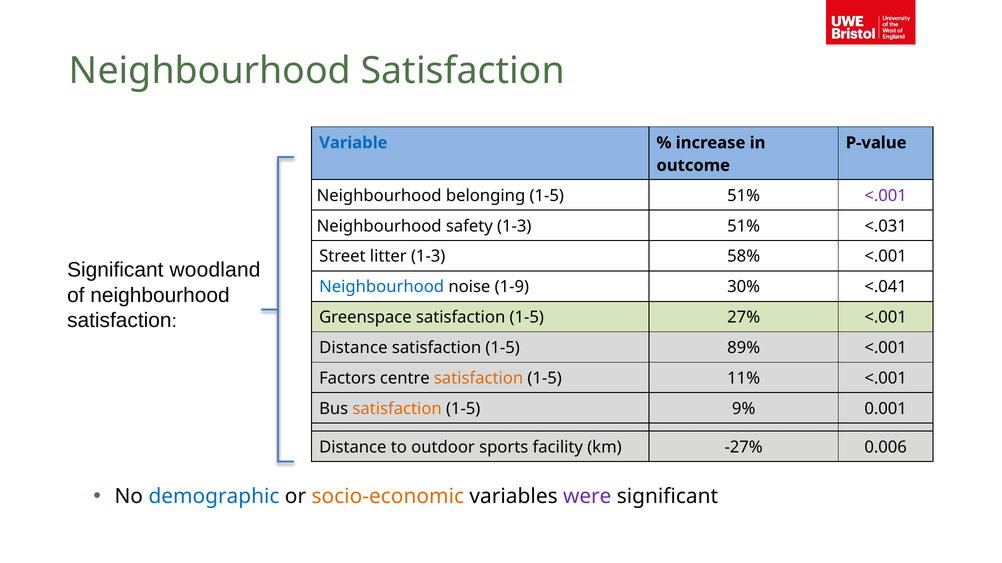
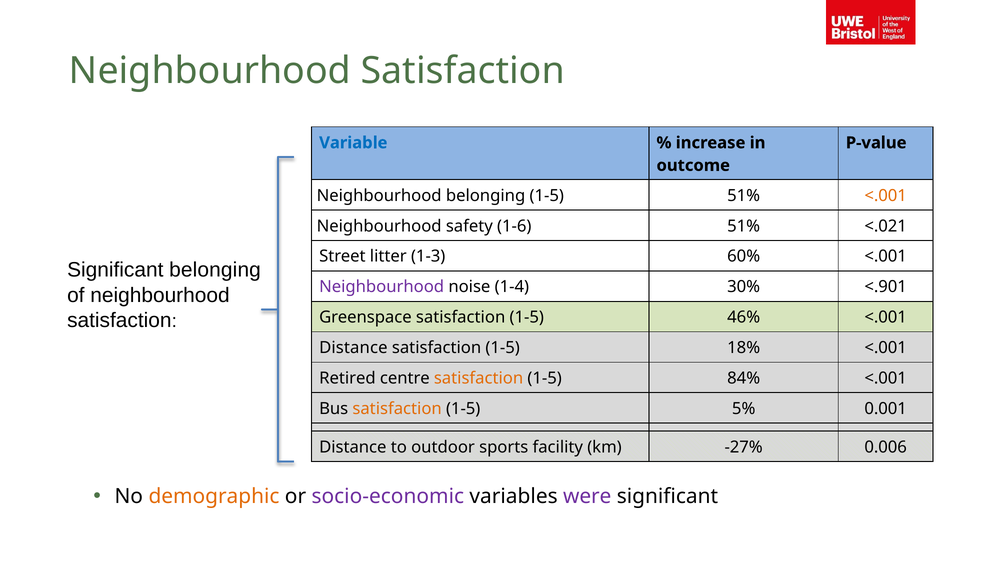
<.001 colour: purple -> orange (886, 196)
safety 1-3: 1-3 -> 1-6 (514, 227)
<.031: <.031 -> <.021 (886, 227)
58%: 58% -> 60% (744, 257)
Significant woodland: woodland -> belonging (215, 270)
Neighbourhood colour: blue -> purple (382, 287)
1-9: 1-9 -> 1-4 (512, 287)
<.041: <.041 -> <.901 (886, 287)
27%: 27% -> 46% (744, 318)
89%: 89% -> 18% (744, 348)
Factors: Factors -> Retired (347, 379)
11%: 11% -> 84% (744, 379)
9%: 9% -> 5% (744, 409)
demographic colour: blue -> orange (214, 497)
socio-economic colour: orange -> purple (388, 497)
